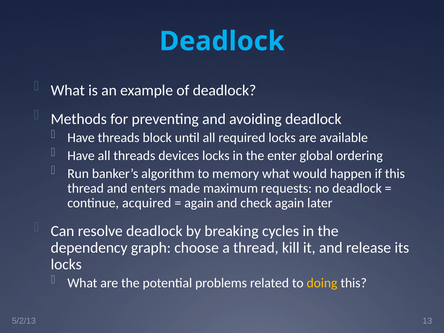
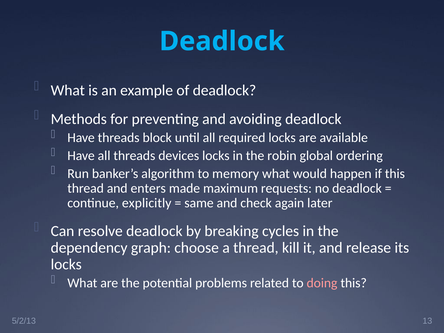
enter: enter -> robin (282, 156)
acquired: acquired -> explicitly (147, 203)
again: again -> same (199, 203)
doing colour: yellow -> pink (322, 283)
